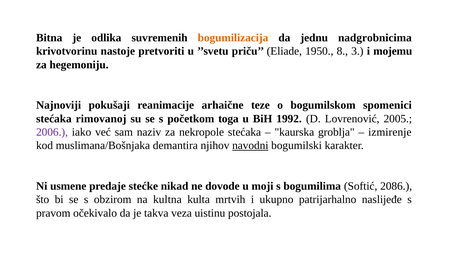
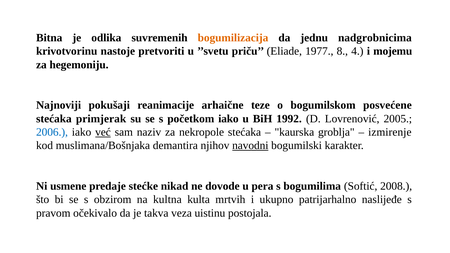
1950: 1950 -> 1977 (319, 51)
3: 3 -> 4 (357, 51)
spomenici: spomenici -> posvećene (387, 105)
rimovanoj: rimovanoj -> primjerak (101, 119)
početkom toga: toga -> iako (228, 119)
2006 colour: purple -> blue (52, 132)
već underline: none -> present (103, 132)
moji: moji -> pera (262, 186)
2086: 2086 -> 2008 (396, 186)
